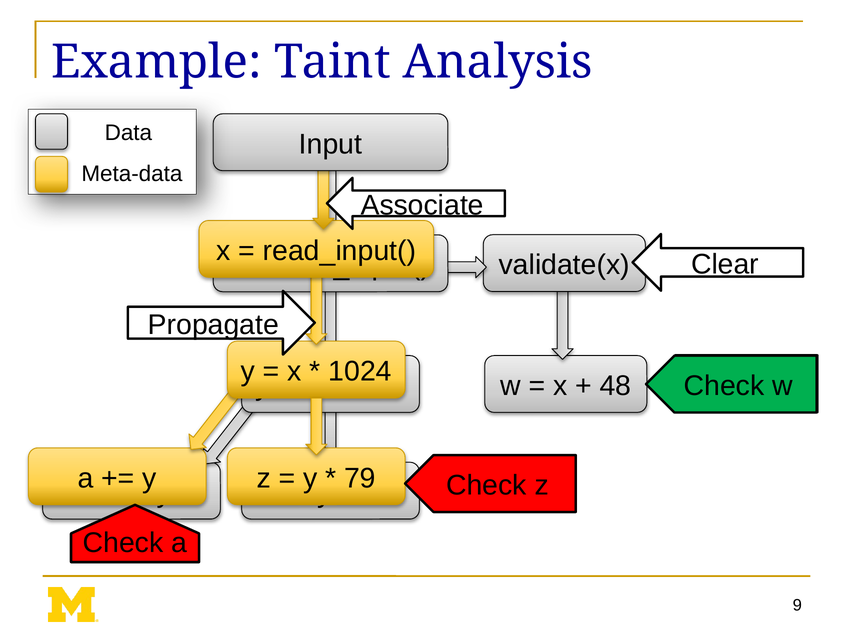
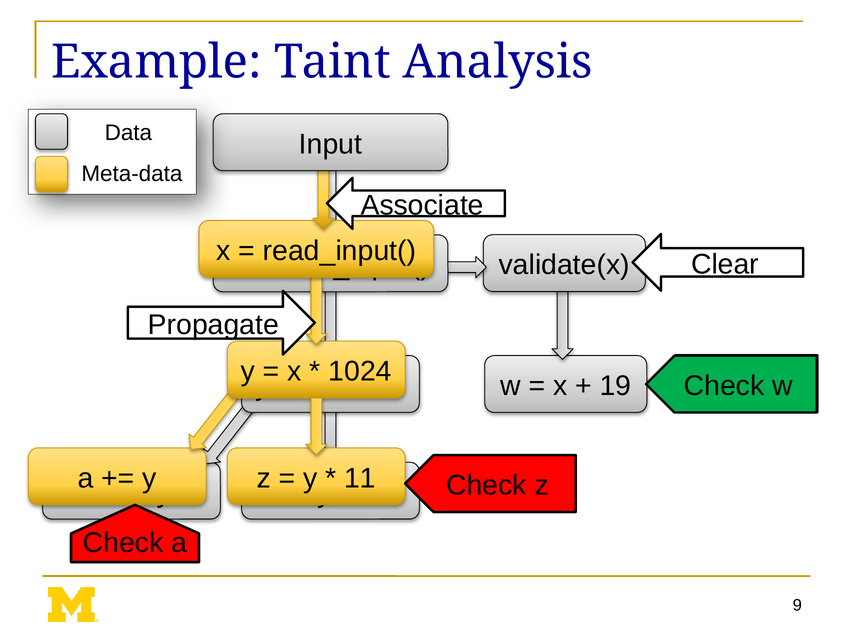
48: 48 -> 19 (615, 386)
79: 79 -> 11 (360, 478)
